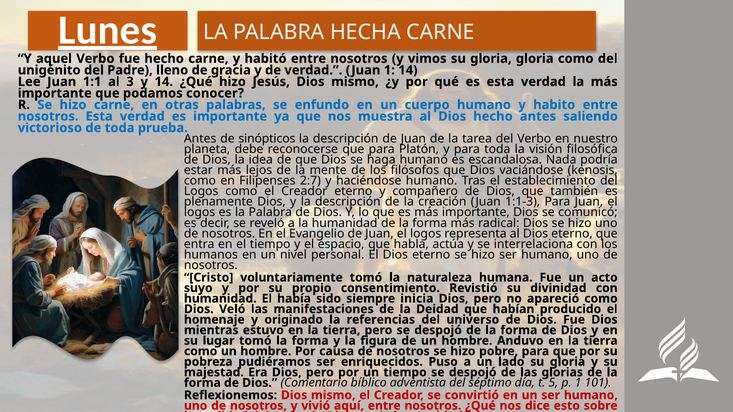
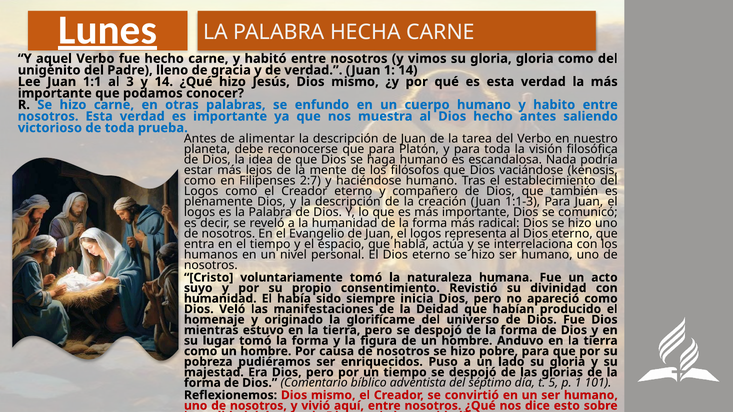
sinópticos: sinópticos -> alimentar (267, 139)
referencias: referencias -> glorifícame (381, 320)
